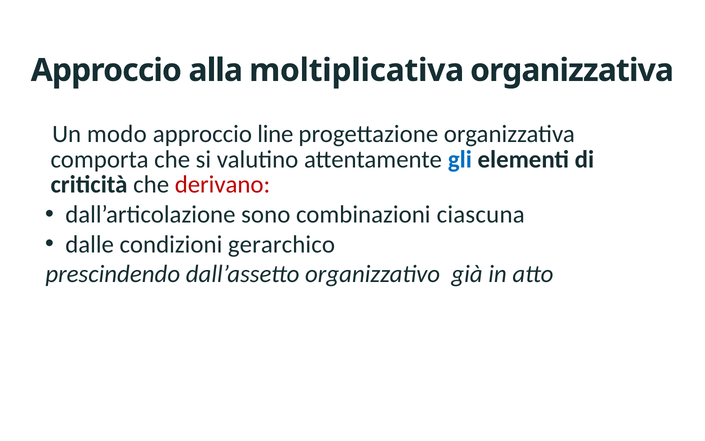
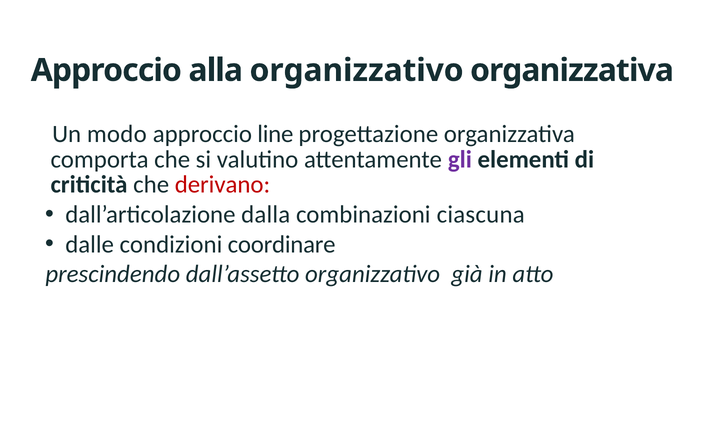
alla moltiplicativa: moltiplicativa -> organizzativo (357, 70)
gli colour: blue -> purple (460, 159)
sono: sono -> dalla (266, 214)
gerarchico: gerarchico -> coordinare (282, 244)
